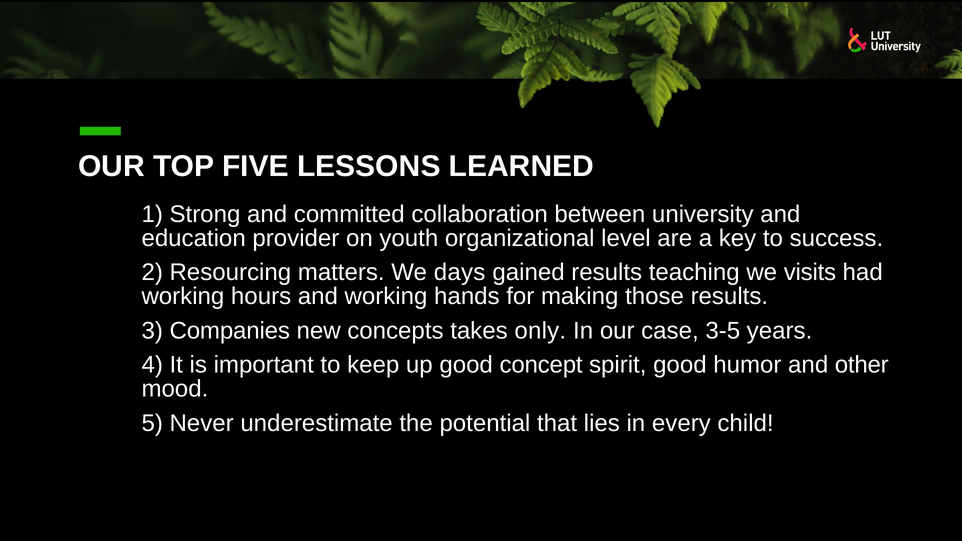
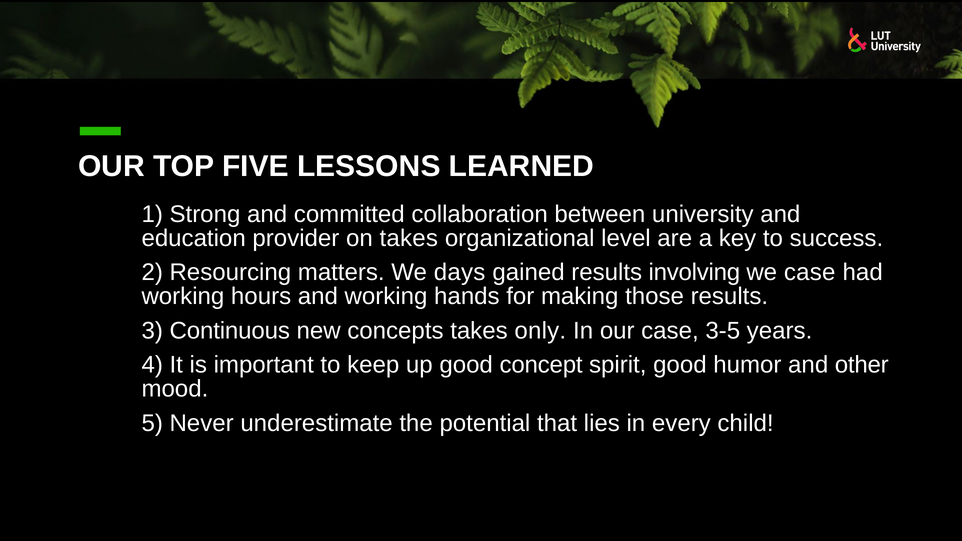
on youth: youth -> takes (409, 238)
teaching: teaching -> involving (694, 272)
we visits: visits -> case (810, 272)
Companies: Companies -> Continuous (230, 331)
